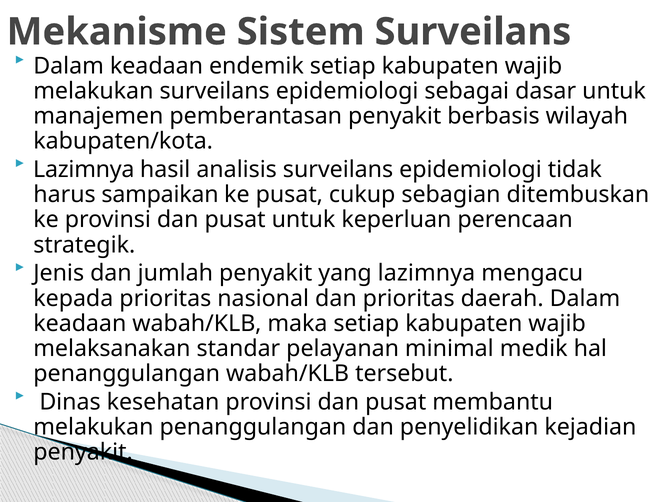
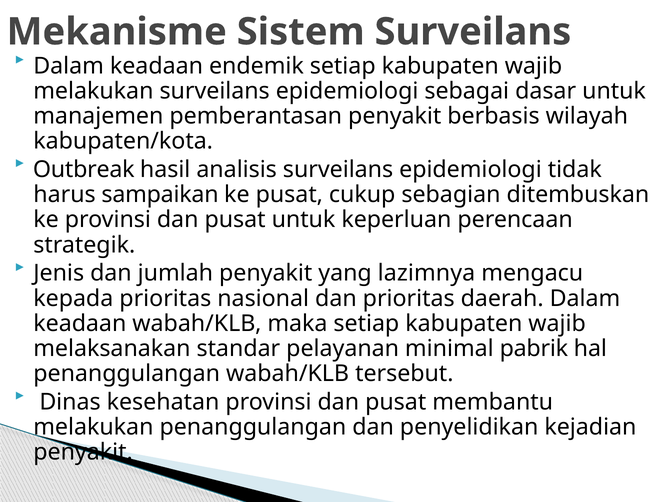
Lazimnya: Lazimnya -> Outbreak (84, 170)
medik: medik -> pabrik (534, 348)
